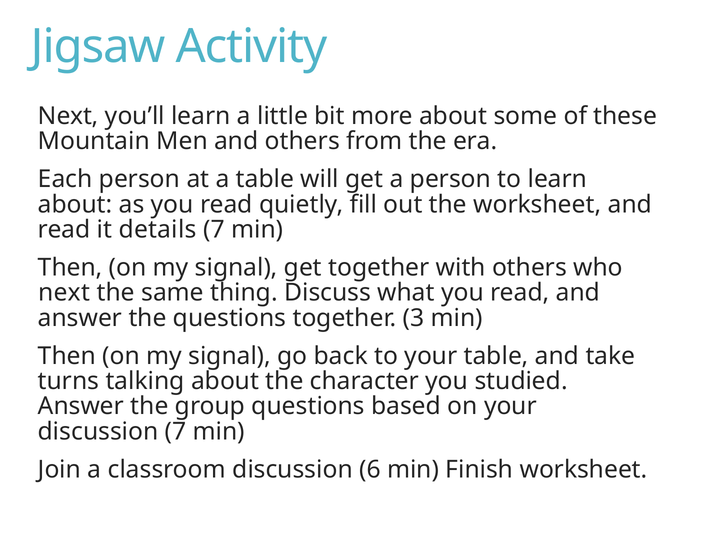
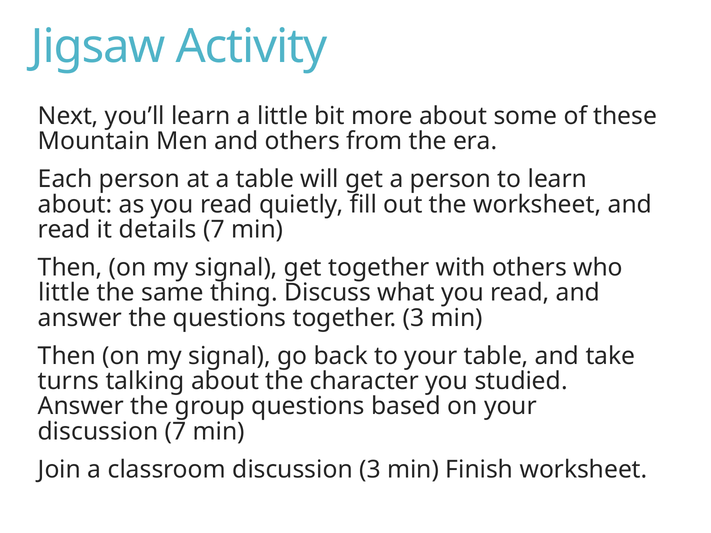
next: next -> little (64, 293)
discussion 6: 6 -> 3 (370, 470)
